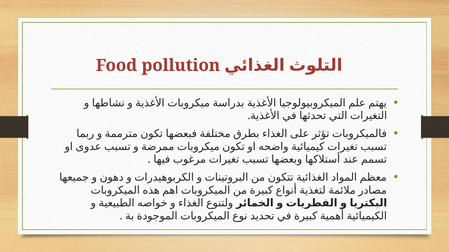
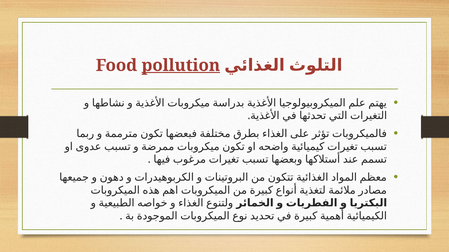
pollution underline: none -> present (181, 66)
